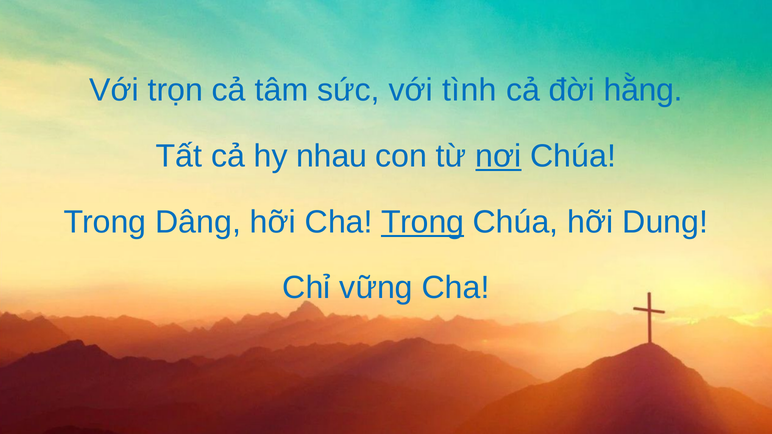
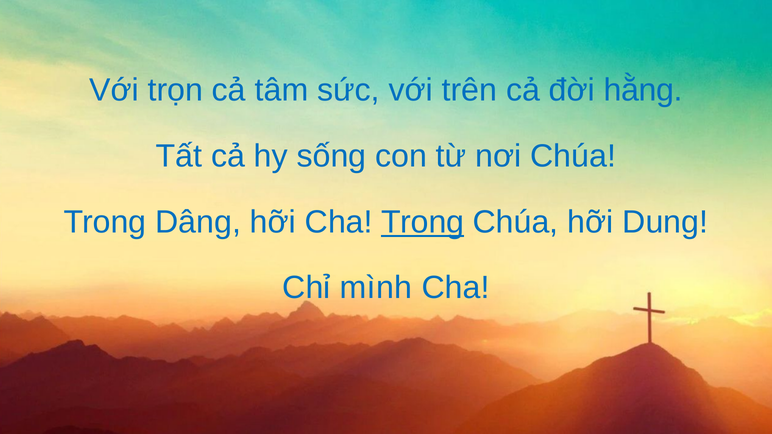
tình: tình -> trên (469, 90)
nhau: nhau -> sống (332, 156)
nơi underline: present -> none (498, 156)
vững: vững -> mình (376, 288)
